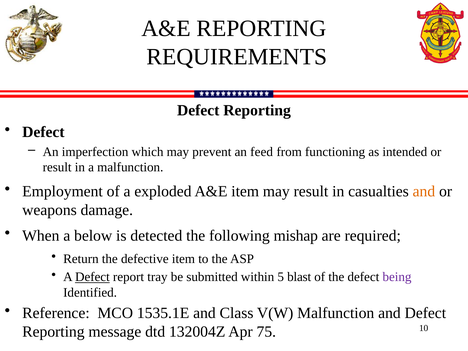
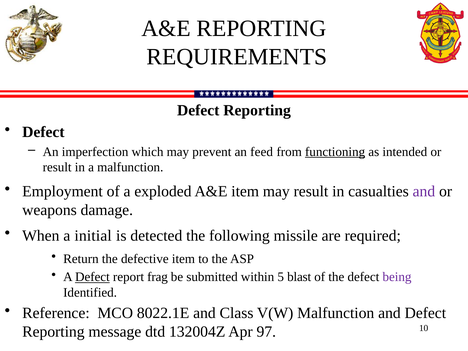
functioning underline: none -> present (335, 152)
and colour: orange -> purple (424, 191)
below: below -> initial (93, 236)
mishap: mishap -> missile (296, 236)
tray: tray -> frag (158, 277)
1535.1E: 1535.1E -> 8022.1E (163, 313)
75: 75 -> 97 (266, 332)
